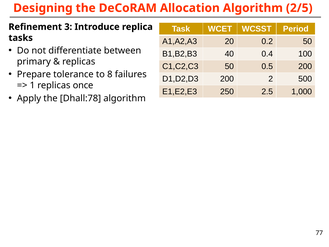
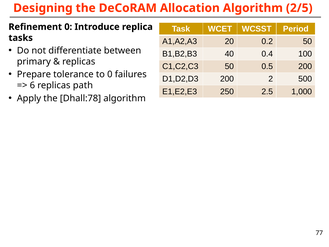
Refinement 3: 3 -> 0 (68, 27)
to 8: 8 -> 0 (110, 74)
1: 1 -> 6 (32, 85)
once: once -> path (83, 85)
